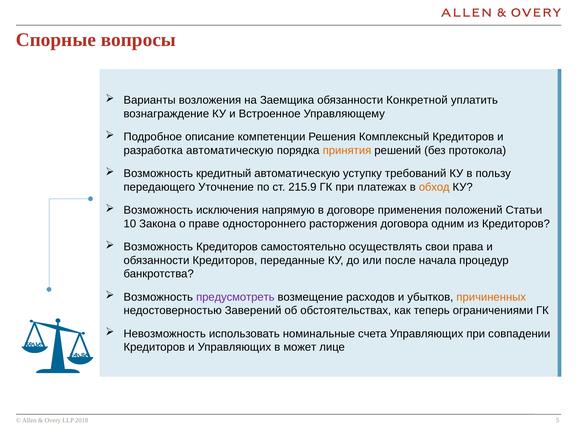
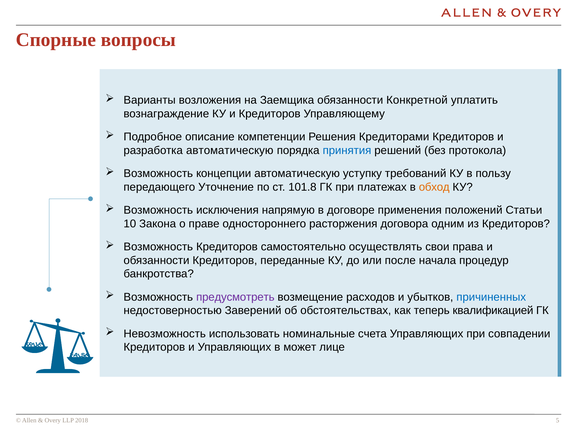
и Встроенное: Встроенное -> Кредиторов (270, 114)
Комплексный: Комплексный -> Кредиторами (394, 137)
принятия colour: orange -> blue (347, 151)
кредитный: кредитный -> концепции (224, 174)
215.9: 215.9 -> 101.8 (302, 187)
причиненных colour: orange -> blue (491, 297)
ограничениями: ограничениями -> квалификацией (493, 311)
